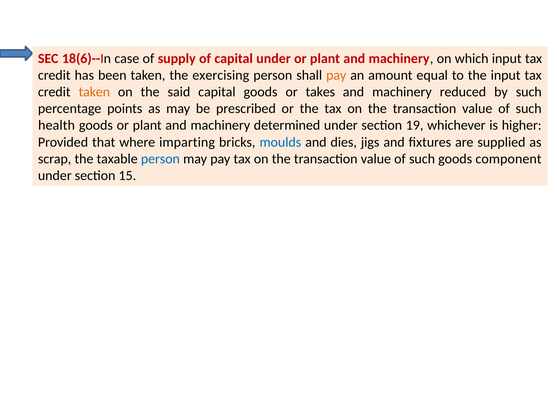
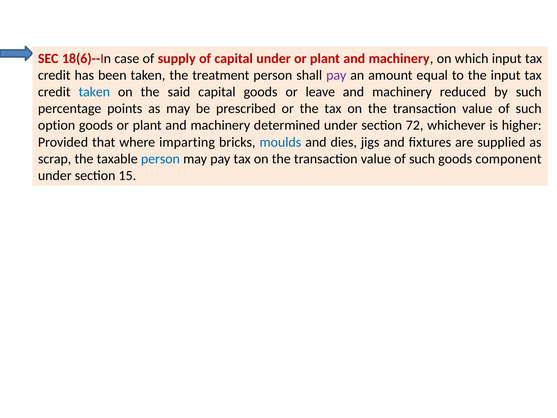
exercising: exercising -> treatment (221, 75)
pay colour: orange -> purple (336, 75)
taken colour: orange -> blue (94, 92)
takes: takes -> leave (320, 92)
health: health -> option (57, 125)
19: 19 -> 72 (415, 125)
